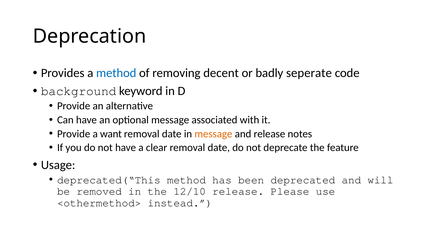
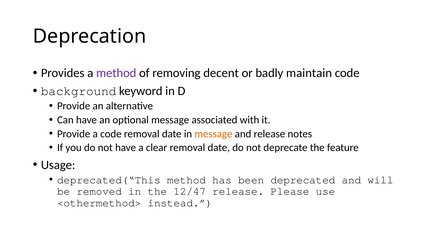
method colour: blue -> purple (116, 73)
seperate: seperate -> maintain (309, 73)
a want: want -> code (111, 134)
12/10: 12/10 -> 12/47 (190, 191)
